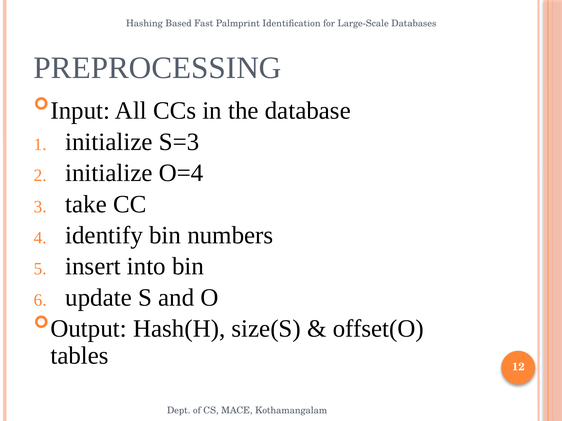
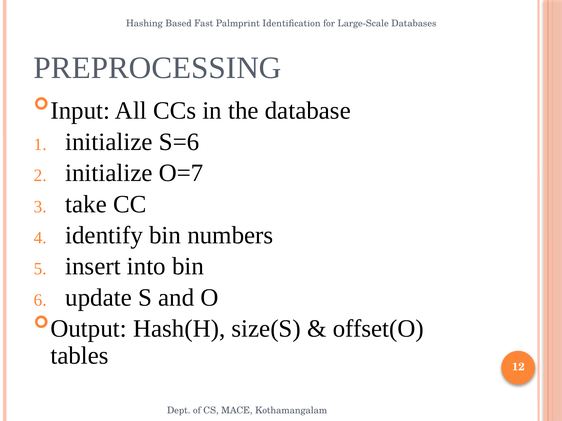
S=3: S=3 -> S=6 (179, 142)
O=4: O=4 -> O=7 (181, 173)
